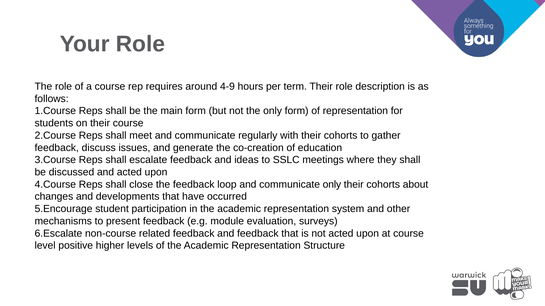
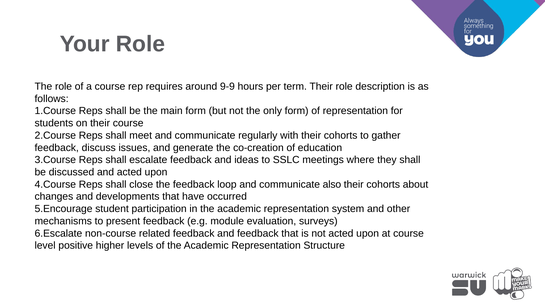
4-9: 4-9 -> 9-9 (227, 87)
communicate only: only -> also (332, 185)
